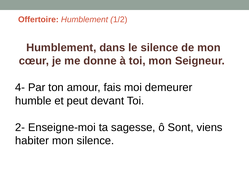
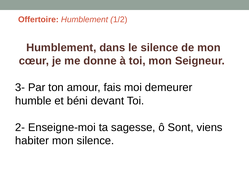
4-: 4- -> 3- (20, 87)
peut: peut -> béni (77, 101)
